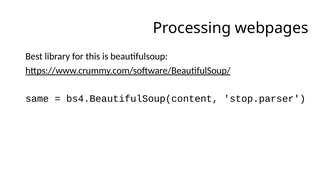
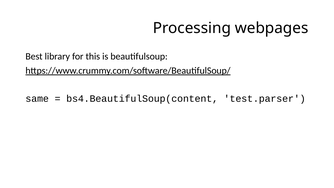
stop.parser: stop.parser -> test.parser (265, 99)
